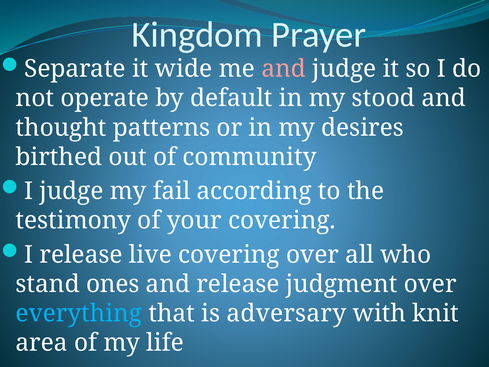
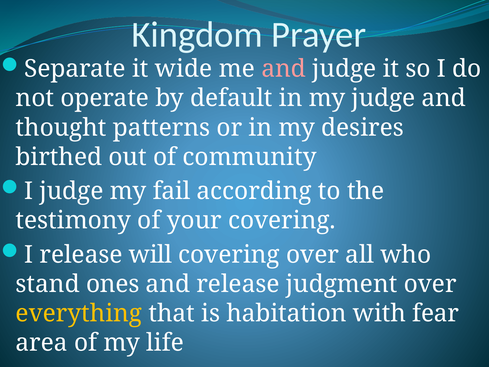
my stood: stood -> judge (383, 98)
live: live -> will (151, 255)
everything colour: light blue -> yellow (79, 313)
adversary: adversary -> habitation (287, 313)
knit: knit -> fear (436, 313)
